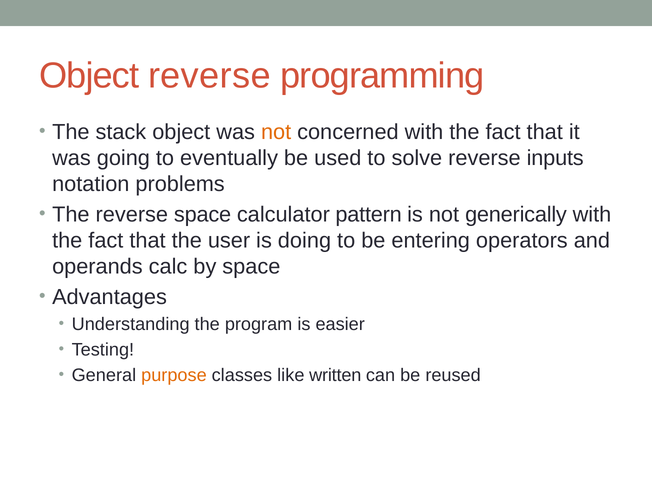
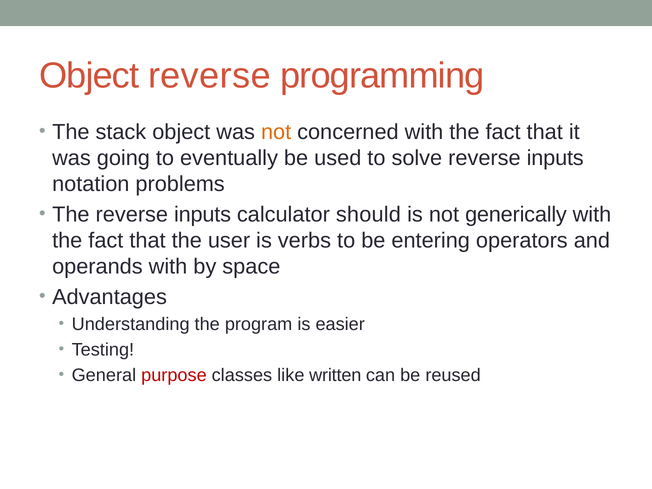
The reverse space: space -> inputs (203, 215)
pattern: pattern -> should (368, 215)
doing: doing -> verbs (304, 241)
operands calc: calc -> with (168, 267)
purpose colour: orange -> red (174, 375)
